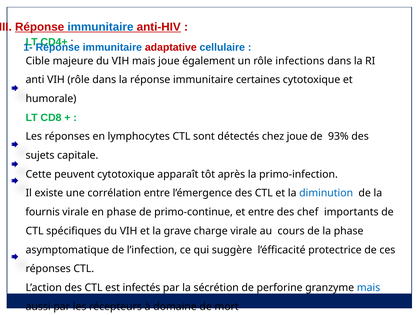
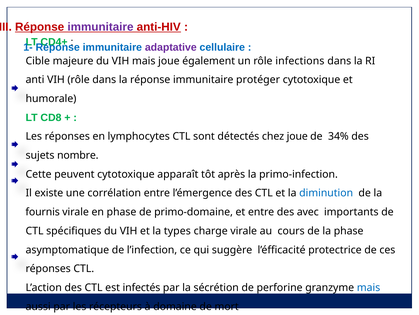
immunitaire colour: blue -> purple (100, 27)
adaptative colour: red -> purple (171, 47)
certaines: certaines -> protéger (258, 80)
93%: 93% -> 34% (338, 136)
capitale: capitale -> nombre (78, 155)
primo-continue: primo-continue -> primo-domaine (194, 212)
chef: chef -> avec (308, 212)
grave: grave -> types (177, 230)
